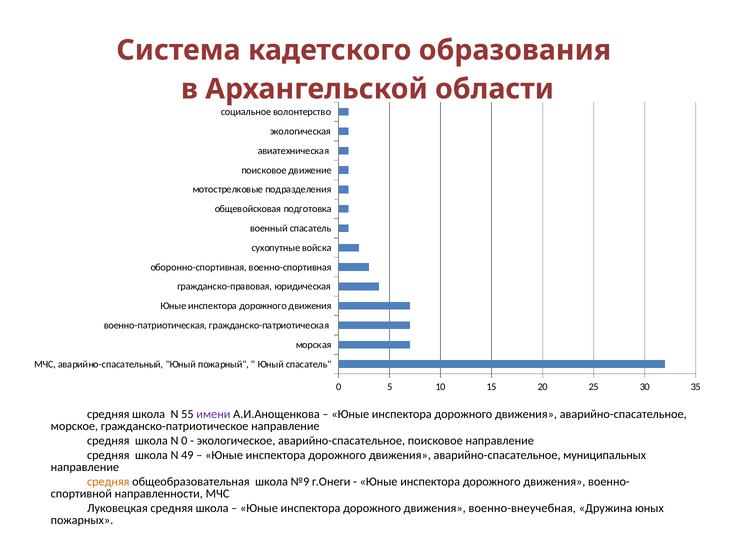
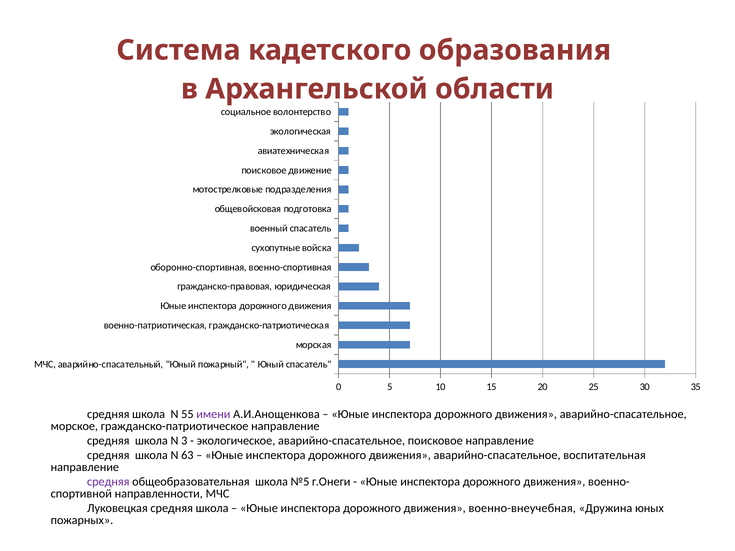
N 0: 0 -> 3 (184, 441)
49: 49 -> 63 (187, 455)
муниципальных: муниципальных -> воспитательная (605, 455)
средняя colour: orange -> purple (108, 482)
№9: №9 -> №5 (300, 482)
